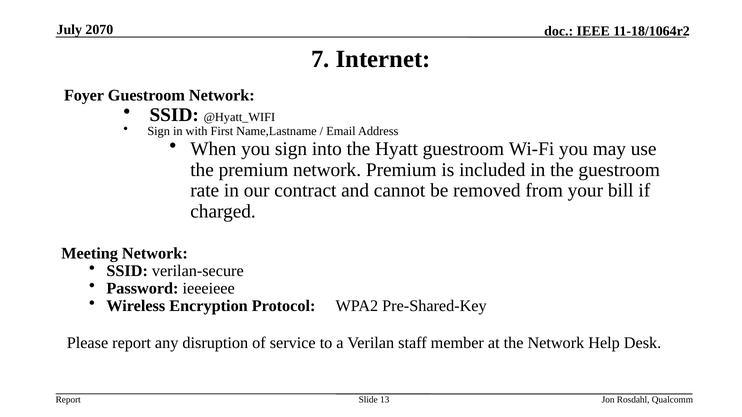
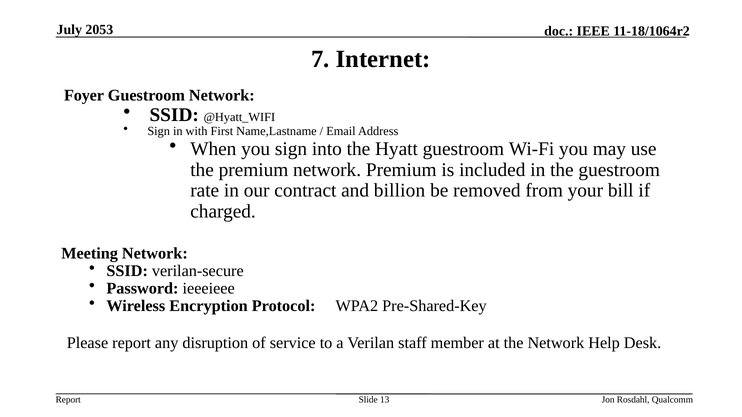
2070: 2070 -> 2053 (99, 29)
cannot: cannot -> billion (400, 191)
